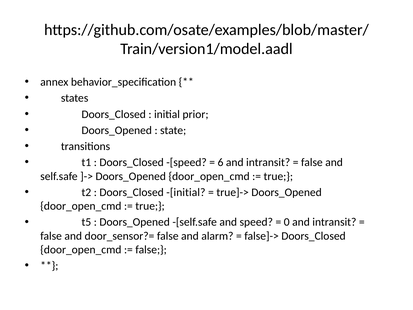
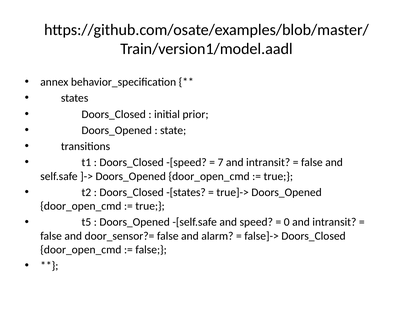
6: 6 -> 7 (221, 162)
-[initial: -[initial -> -[states (186, 192)
